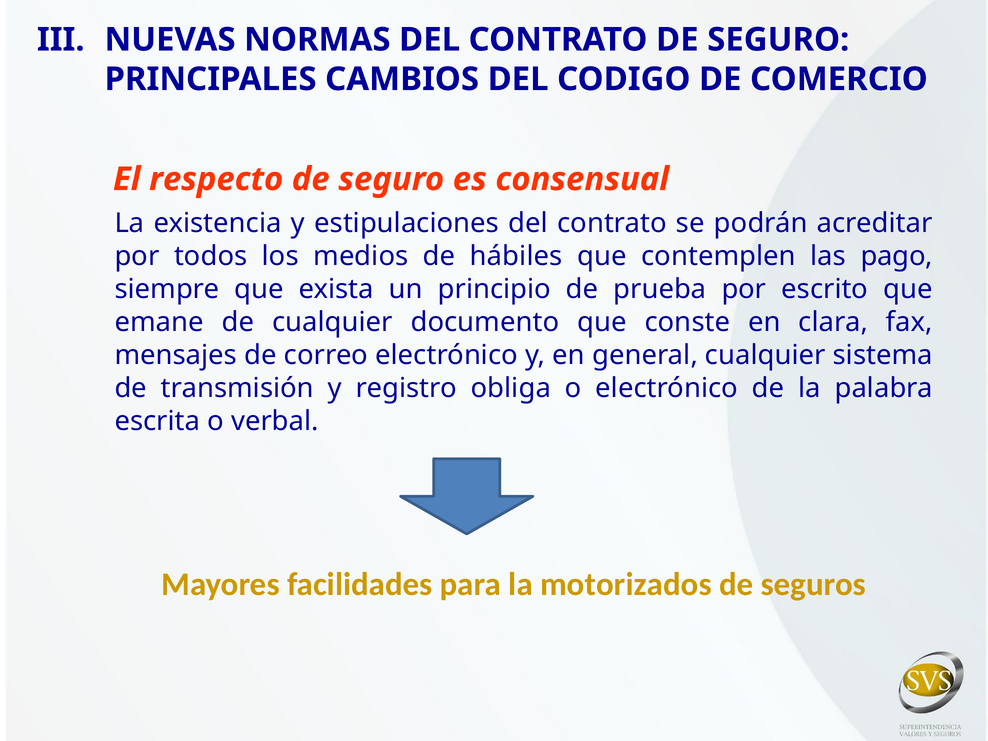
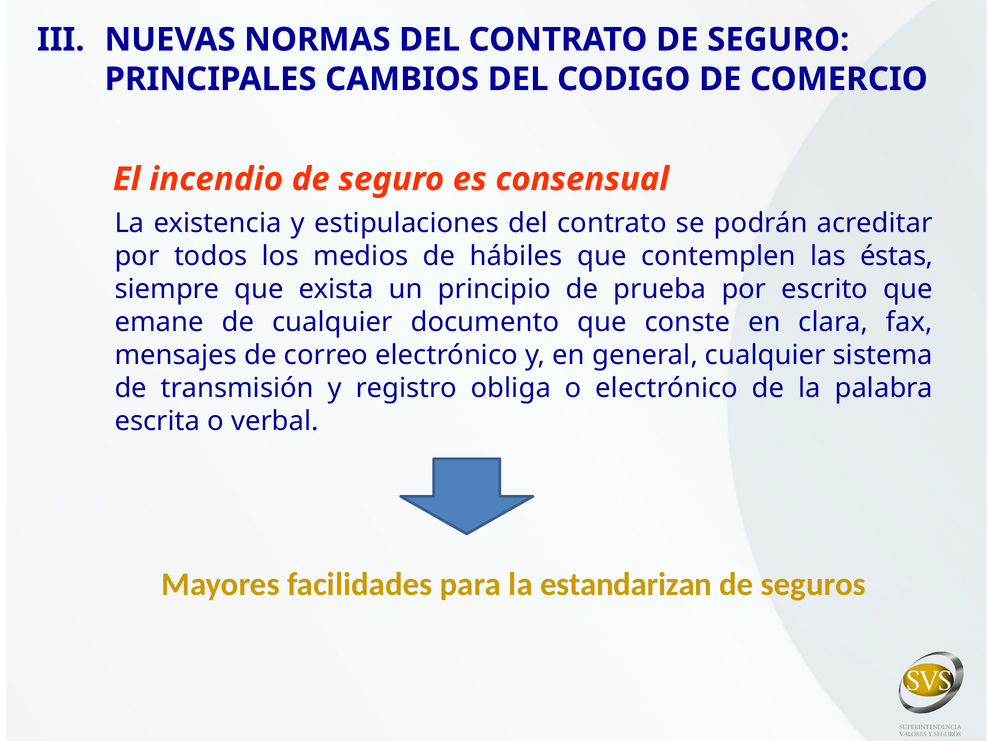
respecto: respecto -> incendio (216, 179)
pago: pago -> éstas (897, 256)
motorizados: motorizados -> estandarizan (626, 584)
